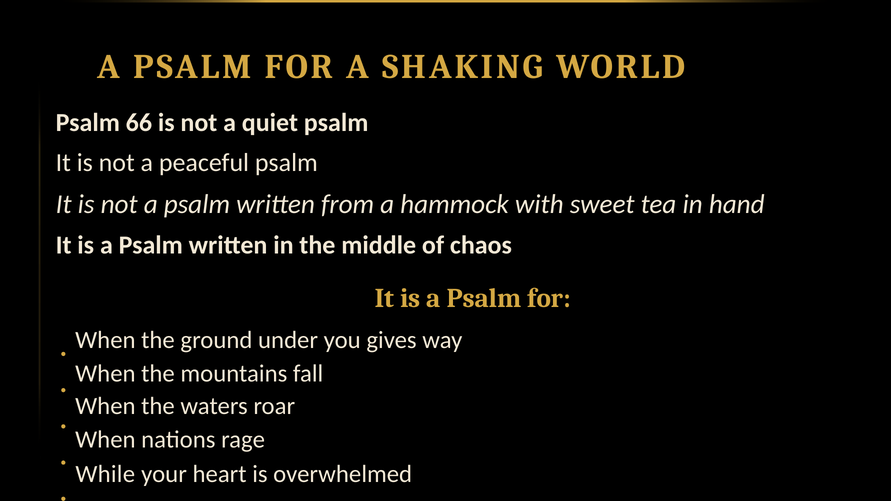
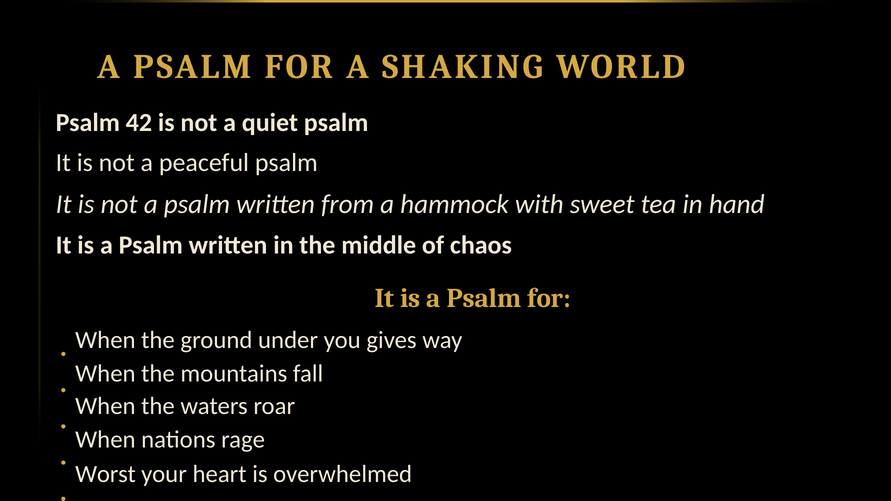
66: 66 -> 42 (139, 123)
While: While -> Worst (106, 474)
